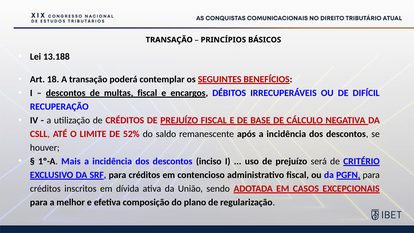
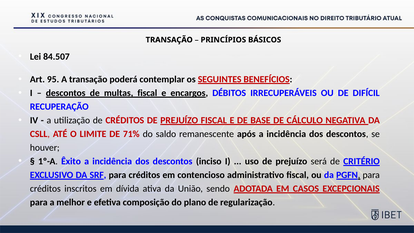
13.188: 13.188 -> 84.507 (56, 57)
18: 18 -> 95 (53, 79)
52%: 52% -> 71% (131, 134)
Mais: Mais -> Êxito (71, 161)
